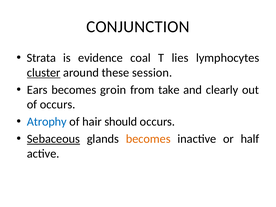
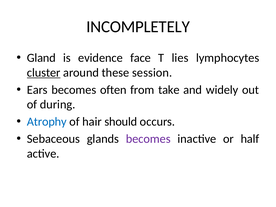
CONJUNCTION: CONJUNCTION -> INCOMPLETELY (138, 27)
Strata: Strata -> Gland (41, 58)
coal: coal -> face (141, 58)
groin: groin -> often (113, 90)
clearly: clearly -> widely (222, 90)
of occurs: occurs -> during (58, 105)
Sebaceous underline: present -> none (53, 139)
becomes colour: orange -> purple (148, 139)
